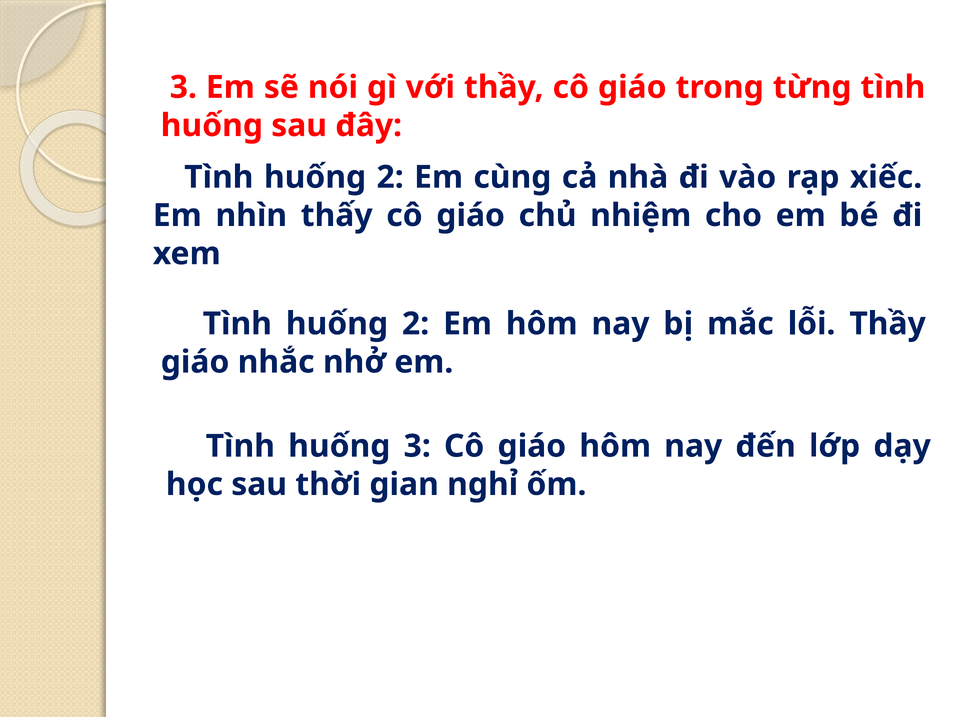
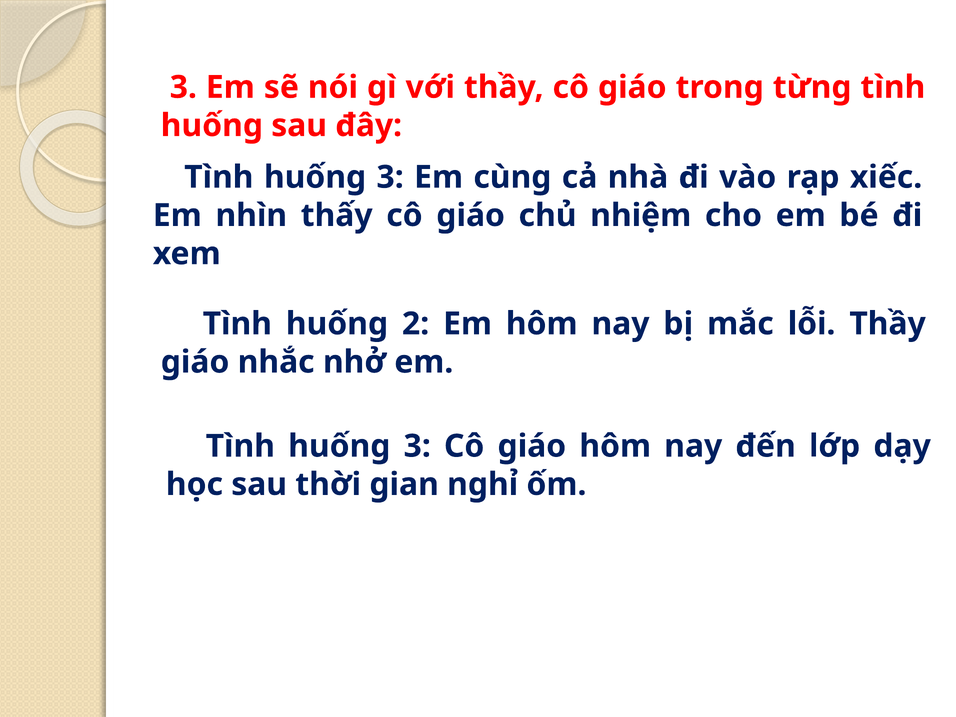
2: 2 -> 3 (390, 177)
